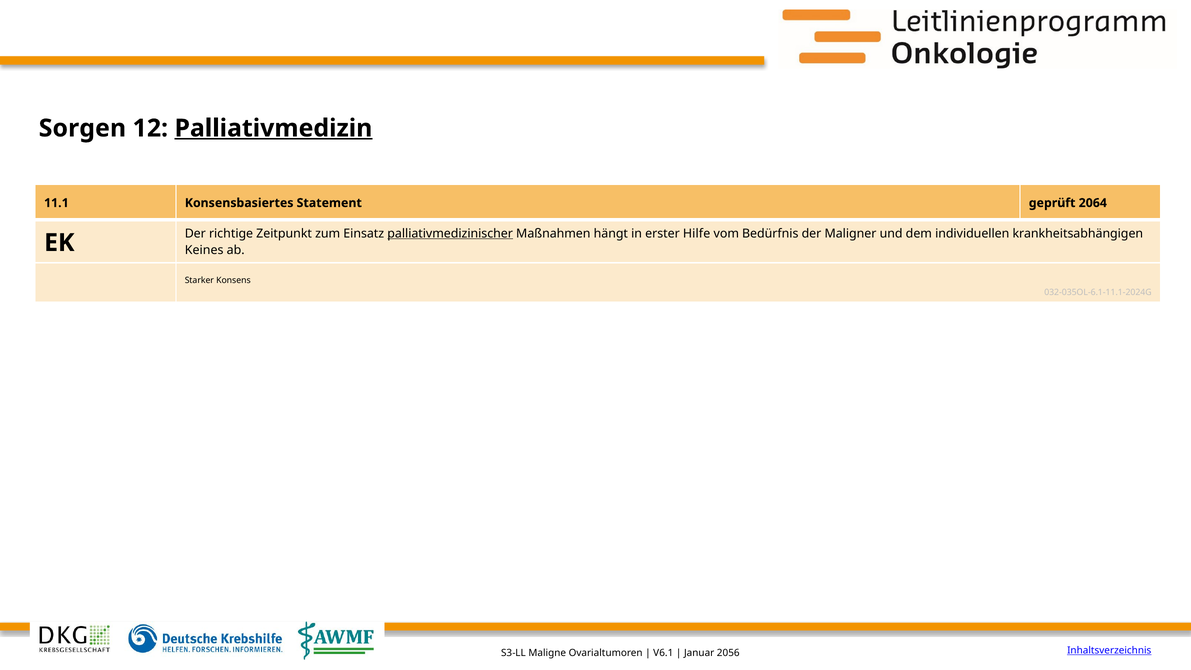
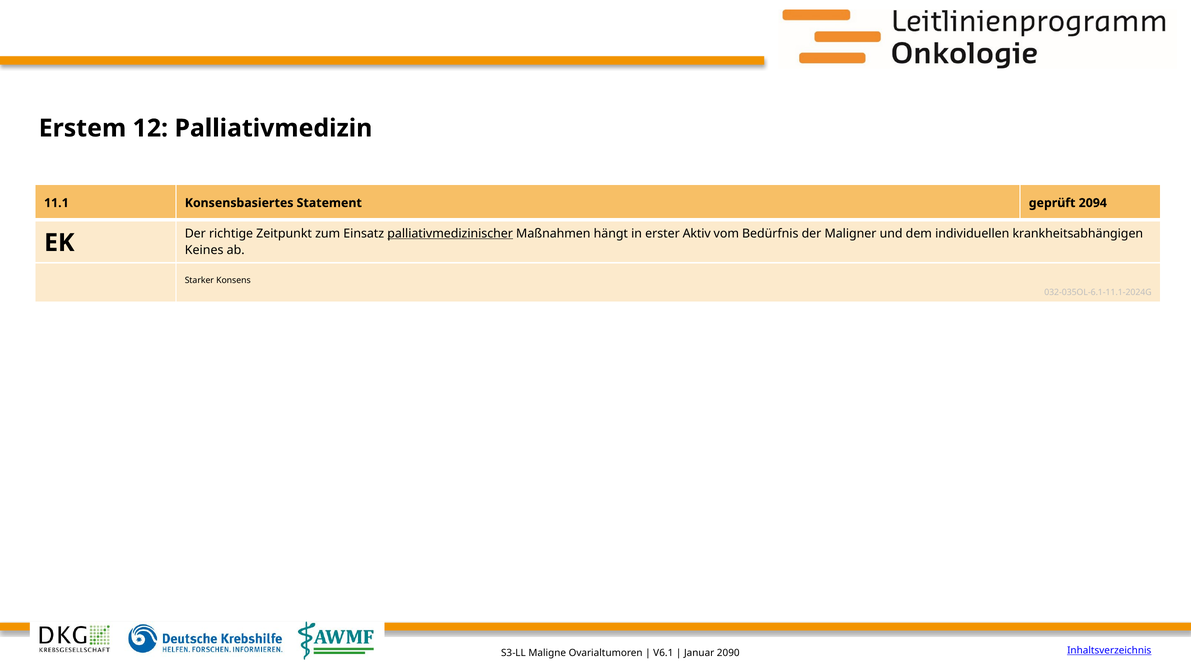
Sorgen: Sorgen -> Erstem (82, 128)
Palliativmedizin underline: present -> none (273, 128)
2064: 2064 -> 2094 (1093, 203)
Hilfe: Hilfe -> Aktiv (697, 233)
2056: 2056 -> 2090 (728, 653)
